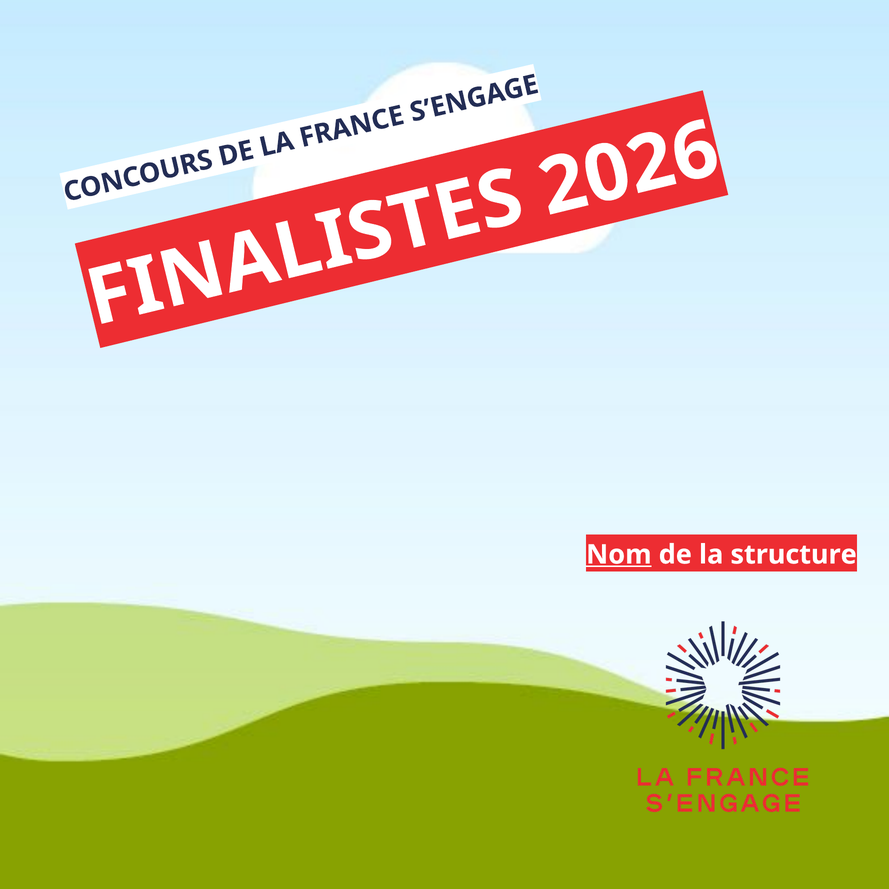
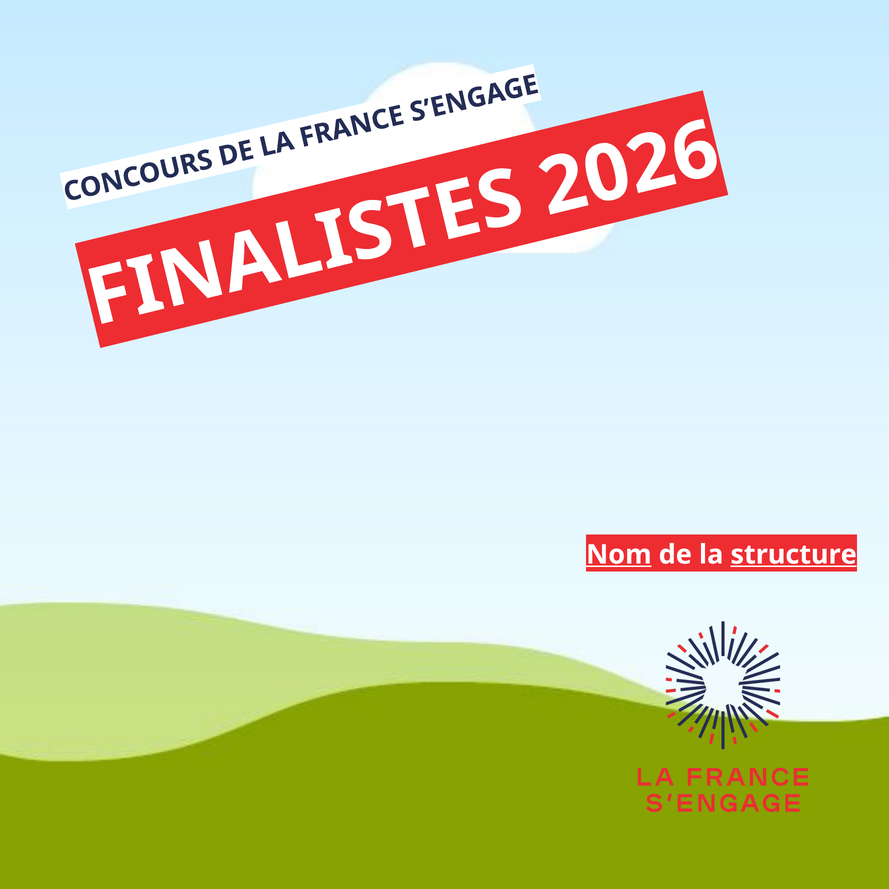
structure underline: none -> present (794, 555)
